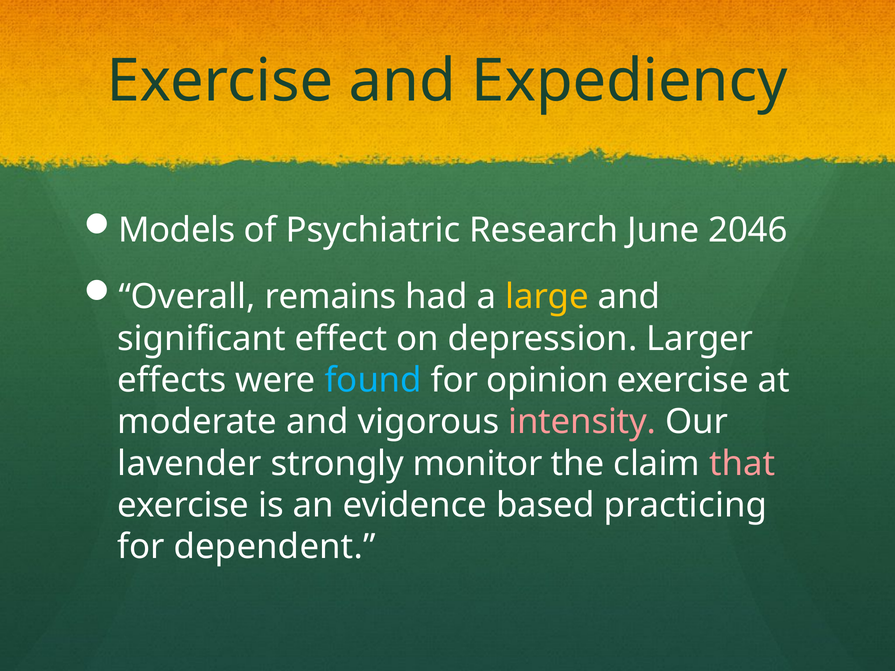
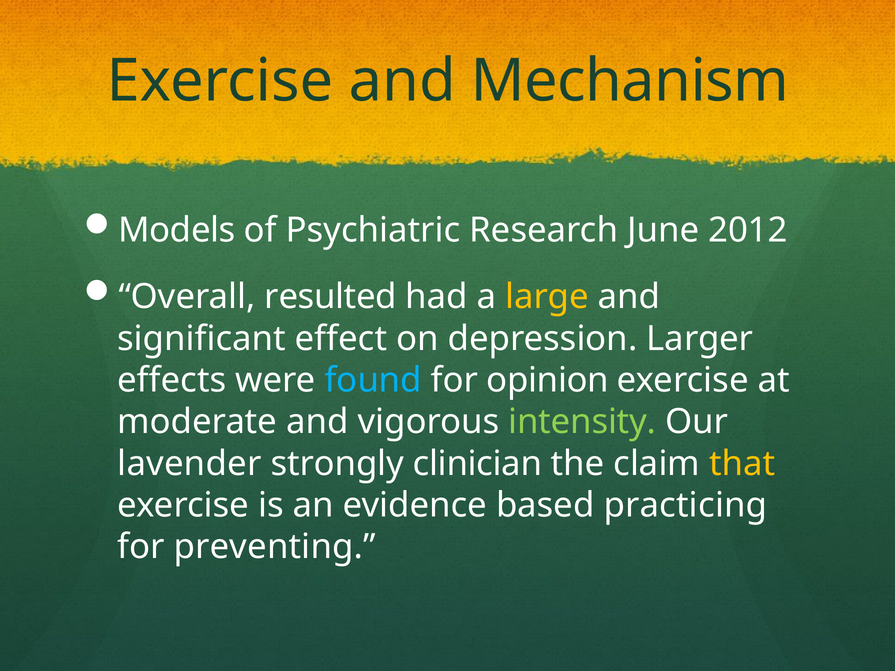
Expediency: Expediency -> Mechanism (630, 81)
2046: 2046 -> 2012 (748, 230)
remains: remains -> resulted (331, 297)
intensity colour: pink -> light green (582, 422)
monitor: monitor -> clinician (478, 464)
that colour: pink -> yellow (742, 464)
dependent: dependent -> preventing (275, 547)
